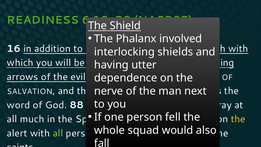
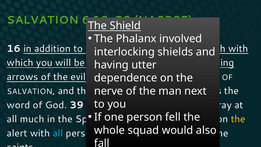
READINESS: READINESS -> SALVATION (43, 20)
88: 88 -> 39 (77, 105)
all colour: light green -> light blue (58, 133)
